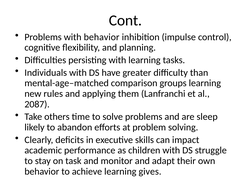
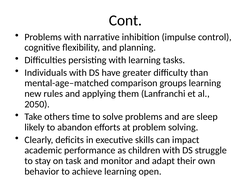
with behavior: behavior -> narrative (102, 37)
2087: 2087 -> 2050 (37, 104)
gives: gives -> open (150, 172)
